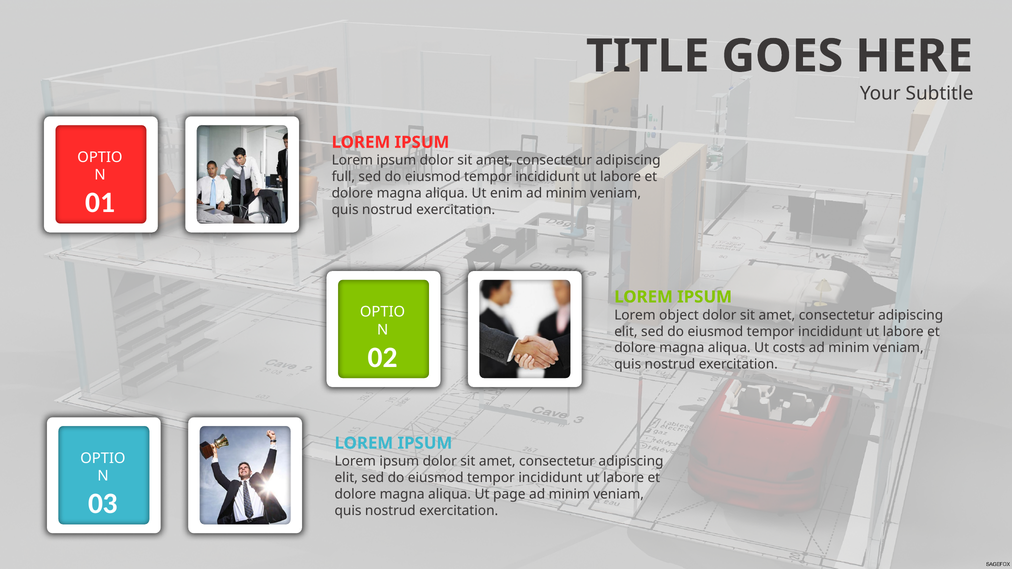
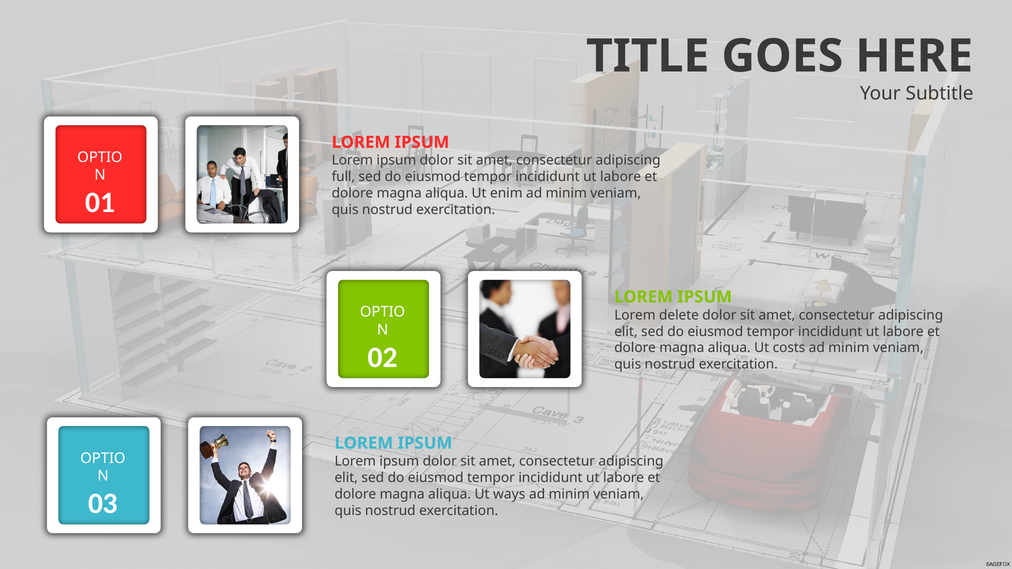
object: object -> delete (679, 315)
page: page -> ways (509, 494)
